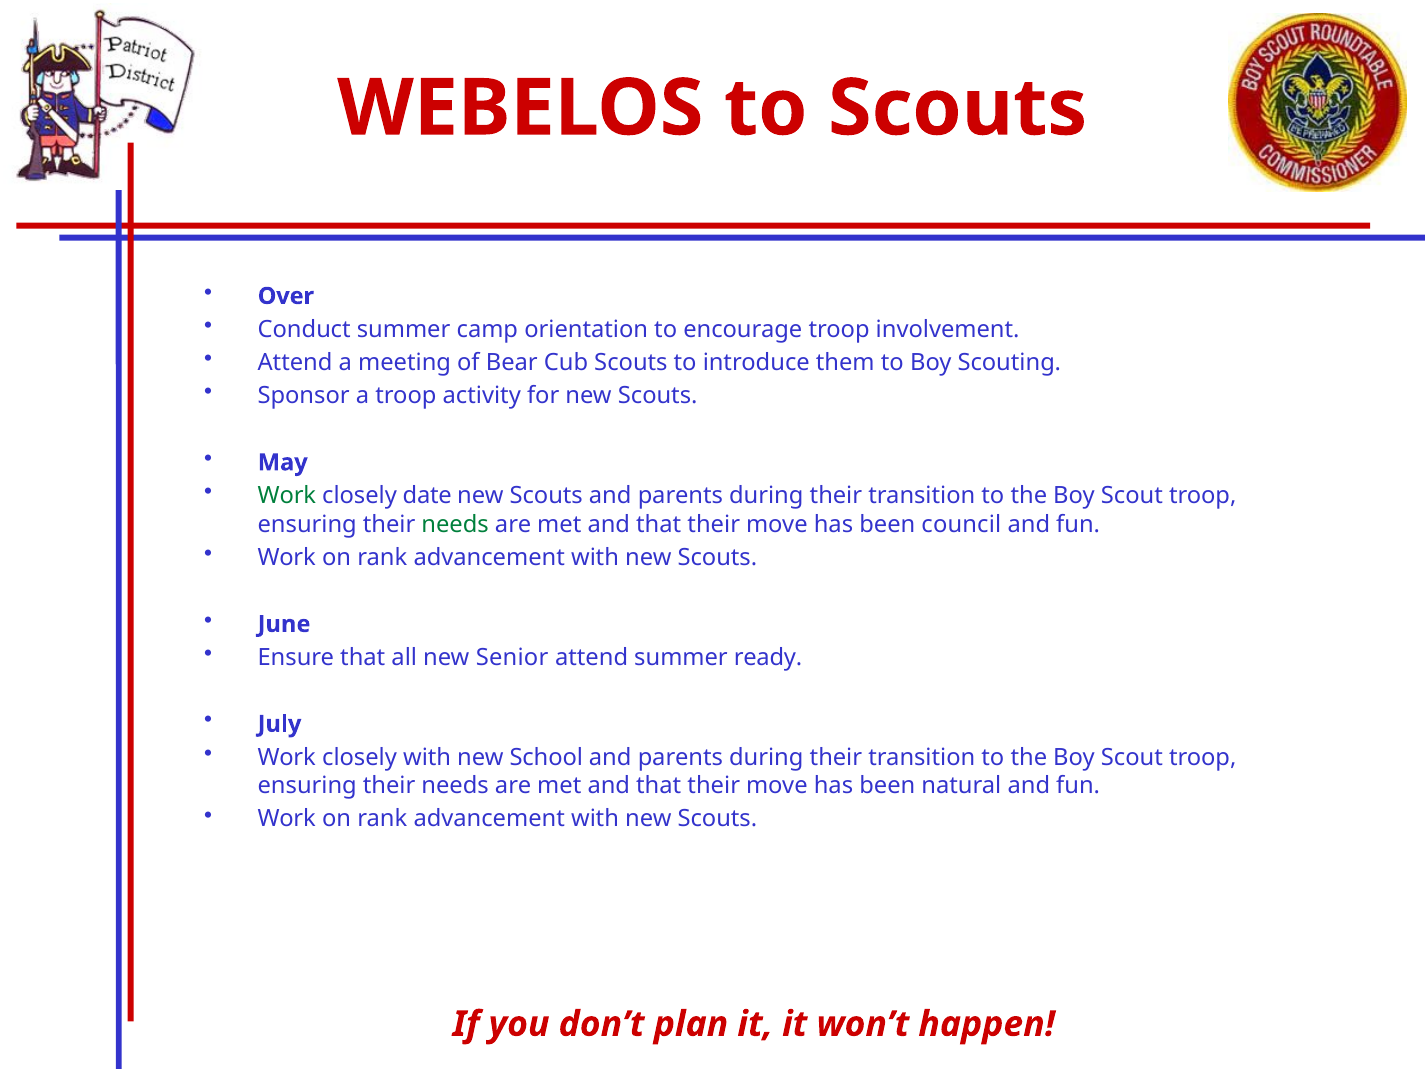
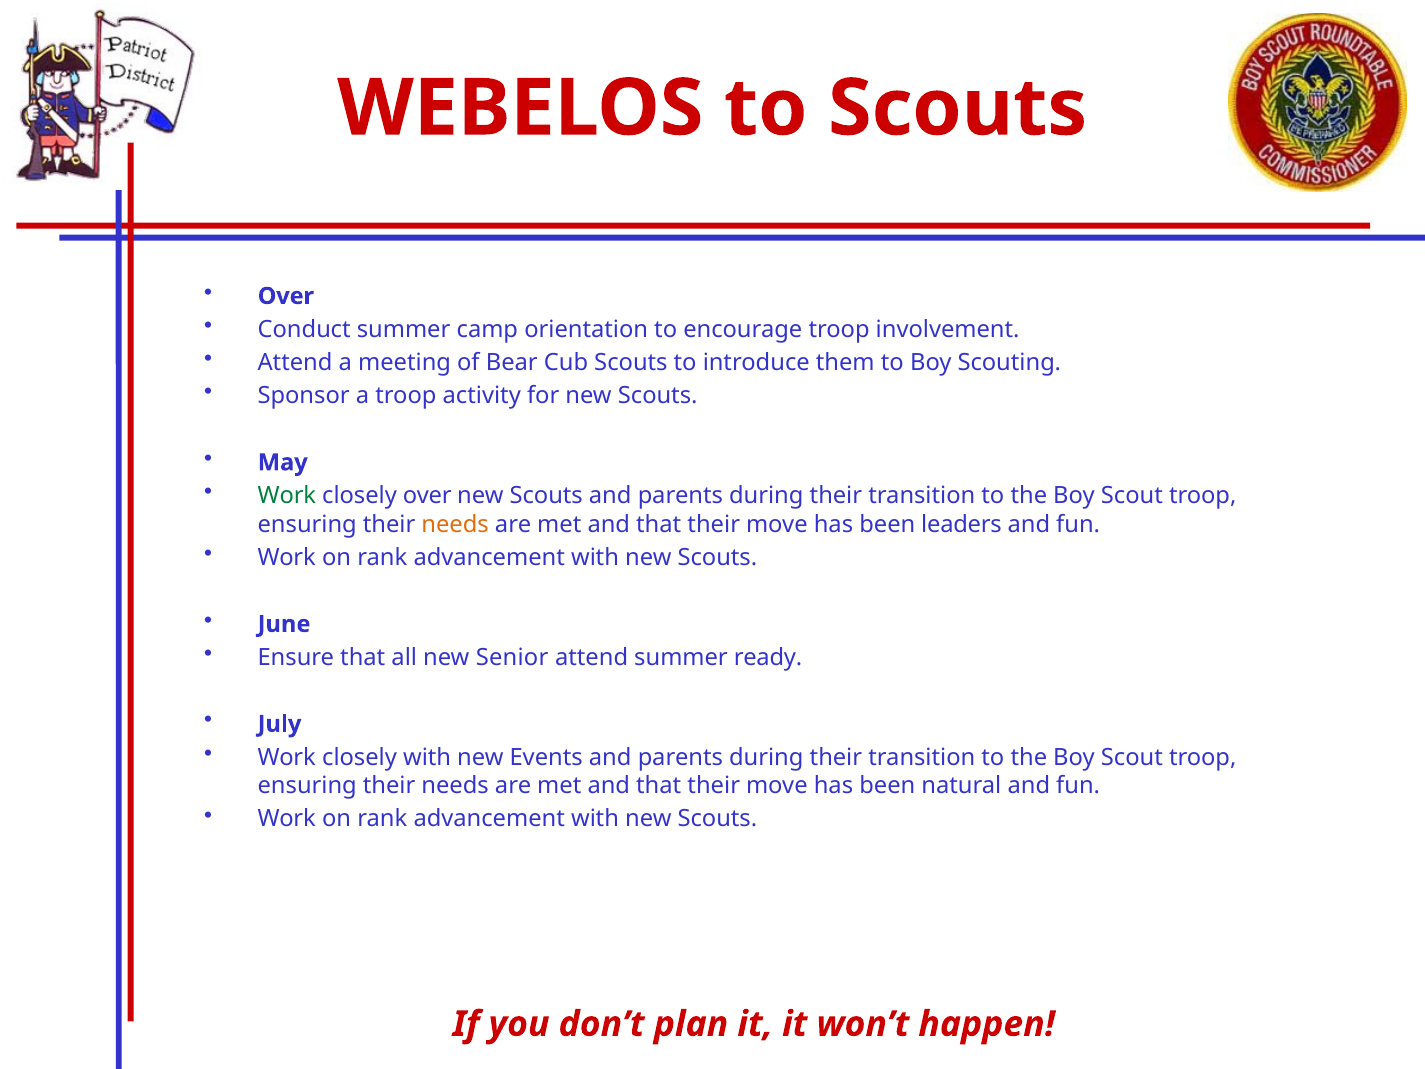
closely date: date -> over (427, 496)
needs colour: green -> orange (455, 524)
council: council -> leaders (962, 524)
School: School -> Events (546, 757)
